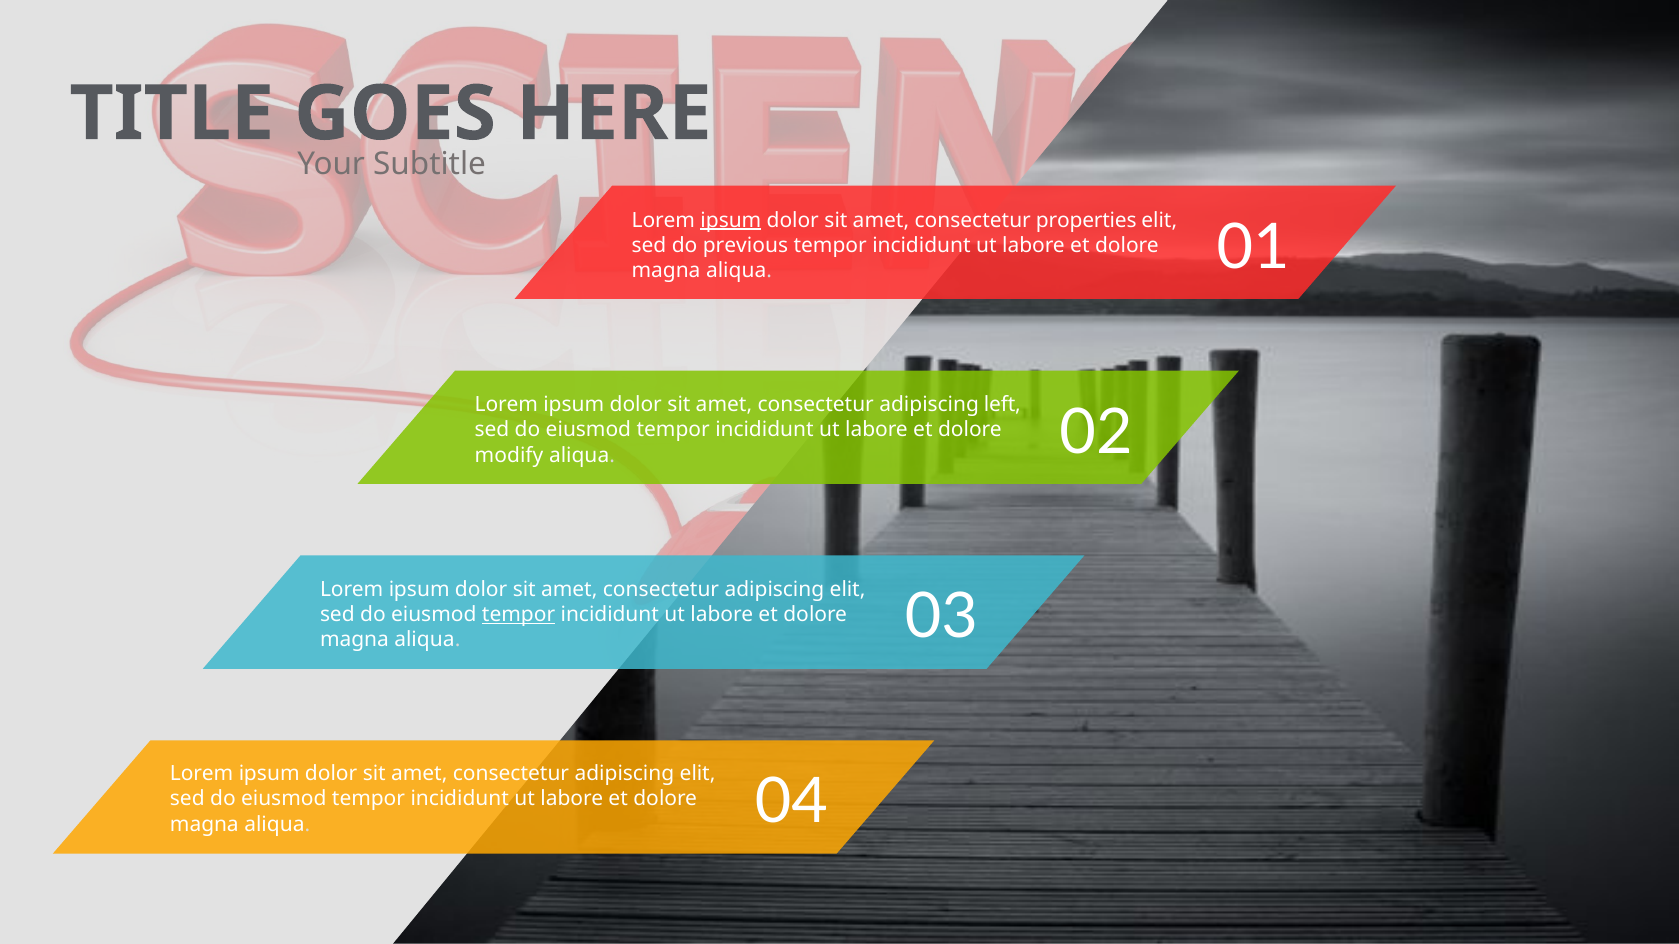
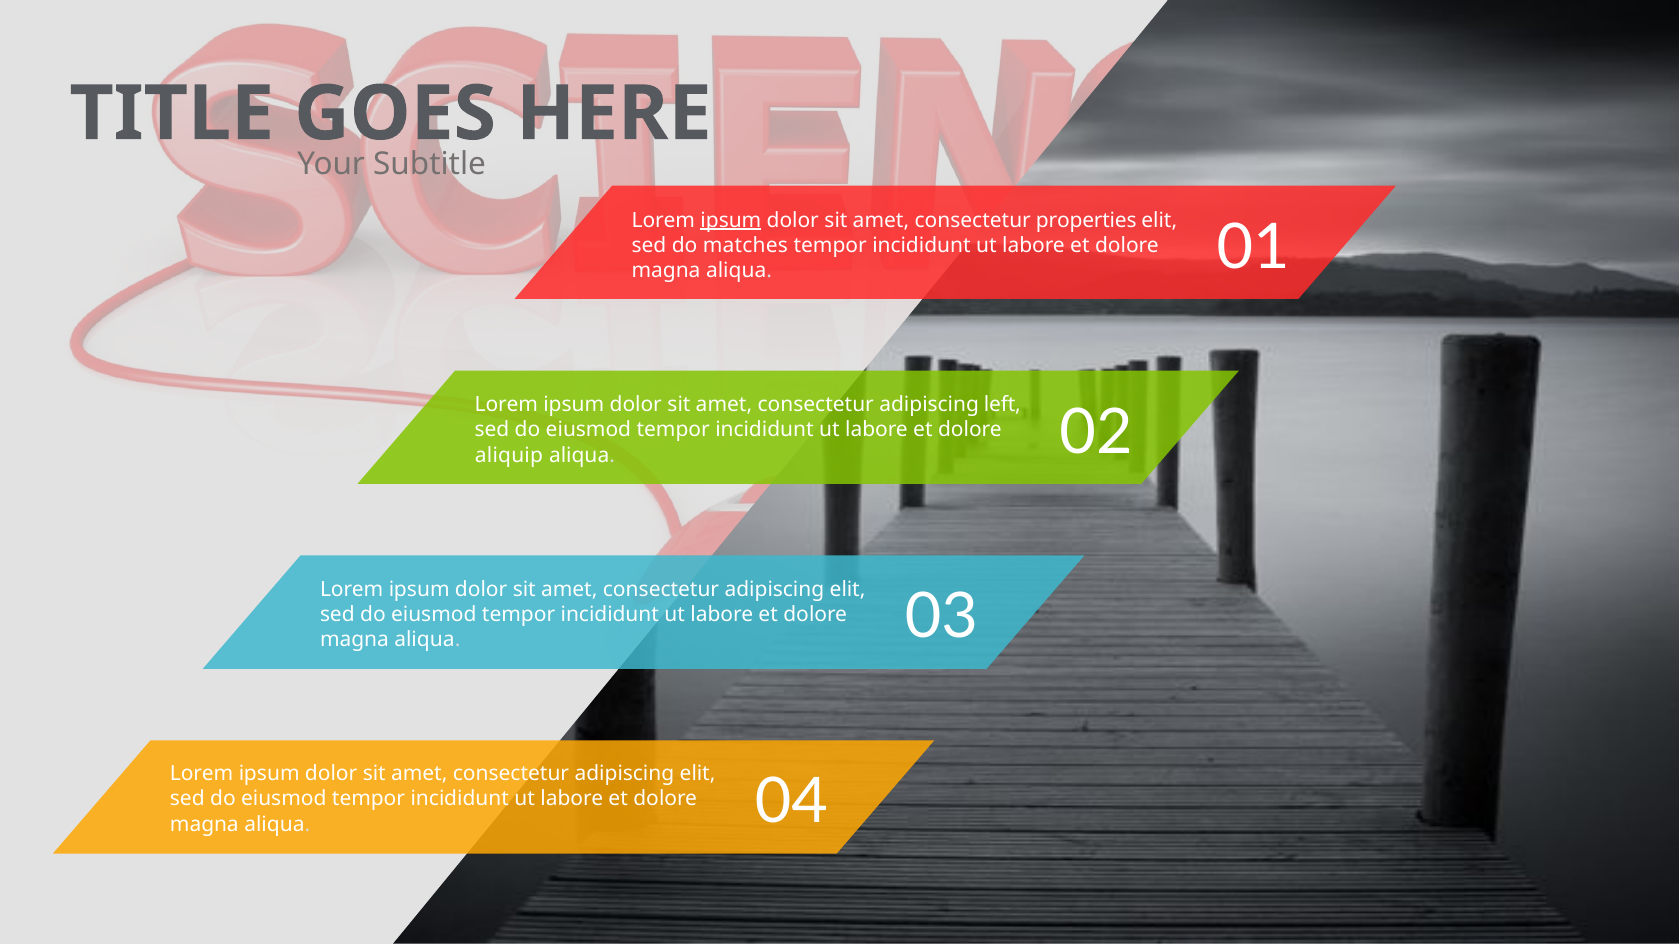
previous: previous -> matches (745, 245)
modify: modify -> aliquip (509, 455)
tempor underline: present -> none (519, 615)
